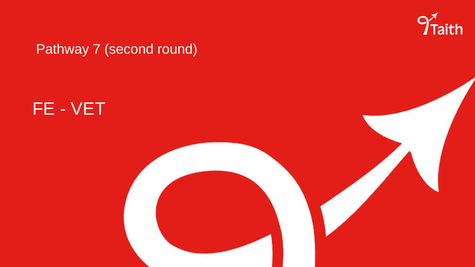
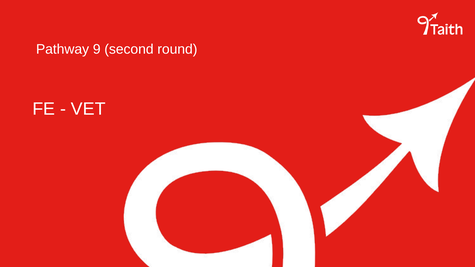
7: 7 -> 9 (97, 49)
